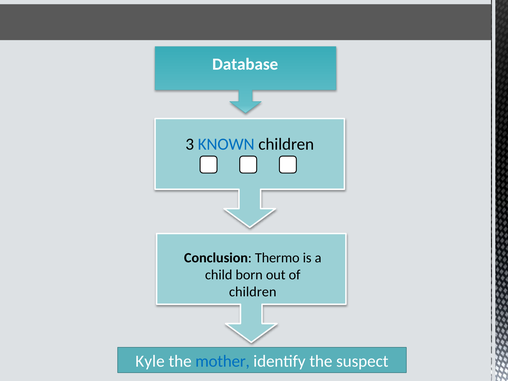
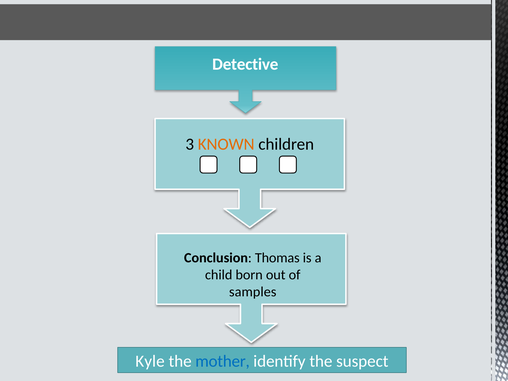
Database: Database -> Detective (245, 64)
KNOWN colour: blue -> orange (226, 144)
Thermo: Thermo -> Thomas (277, 258)
children: children -> samples (253, 292)
